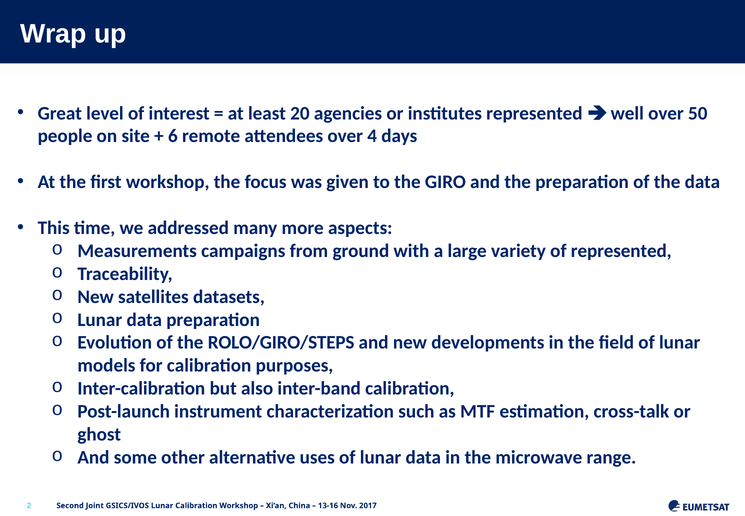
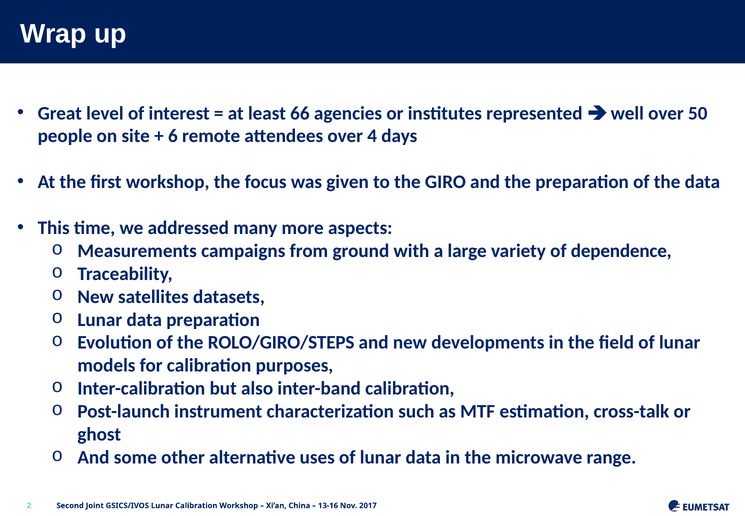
20: 20 -> 66 (300, 113)
of represented: represented -> dependence (621, 251)
